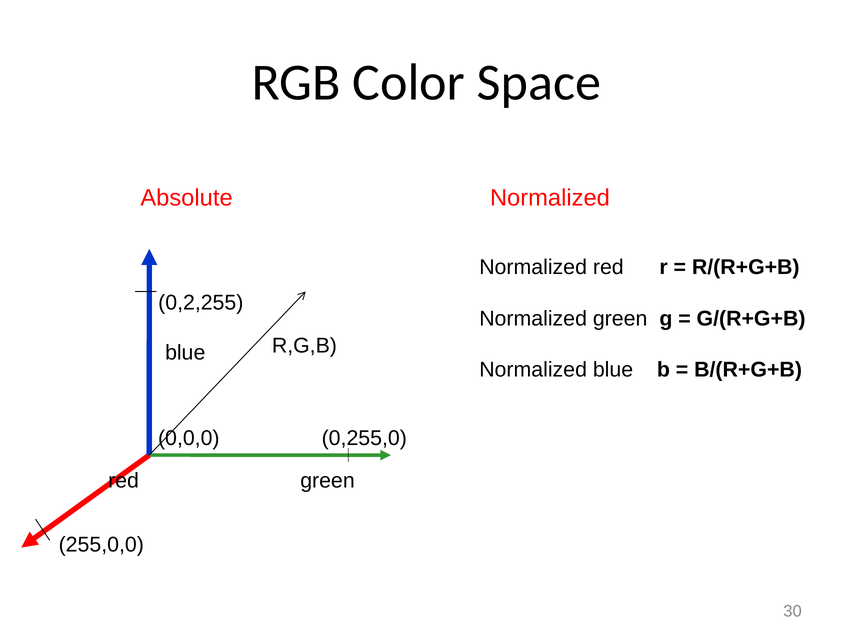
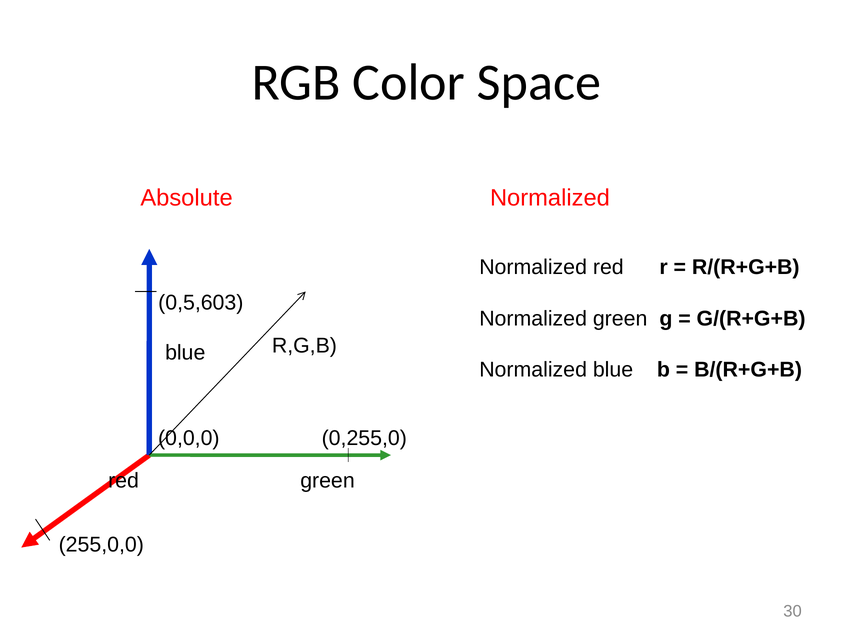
0,2,255: 0,2,255 -> 0,5,603 (201, 303)
